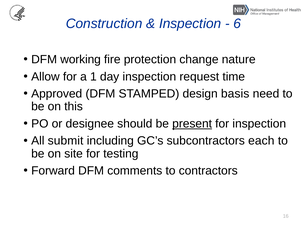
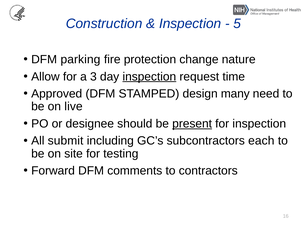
6: 6 -> 5 (237, 24)
working: working -> parking (80, 60)
1: 1 -> 3 (93, 77)
inspection underline: none -> present (149, 77)
basis: basis -> many (235, 94)
this: this -> live (73, 107)
